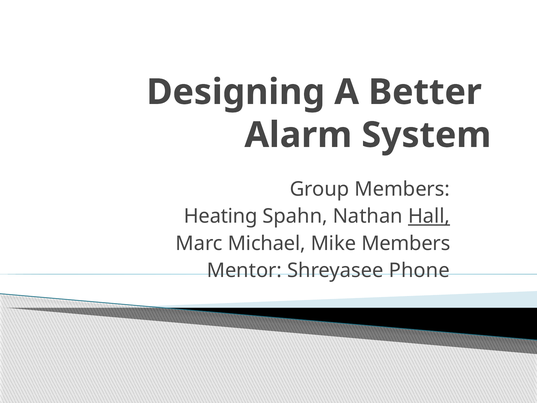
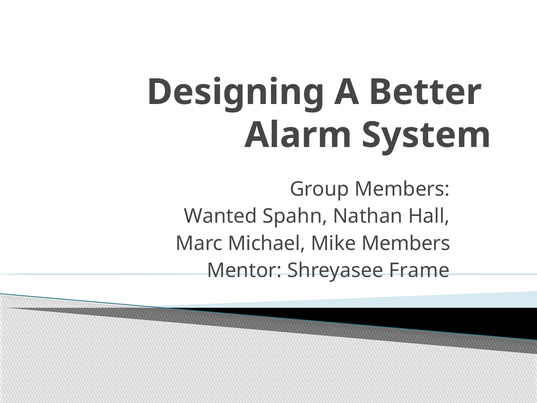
Heating: Heating -> Wanted (221, 216)
Hall underline: present -> none (429, 216)
Phone: Phone -> Frame (419, 270)
